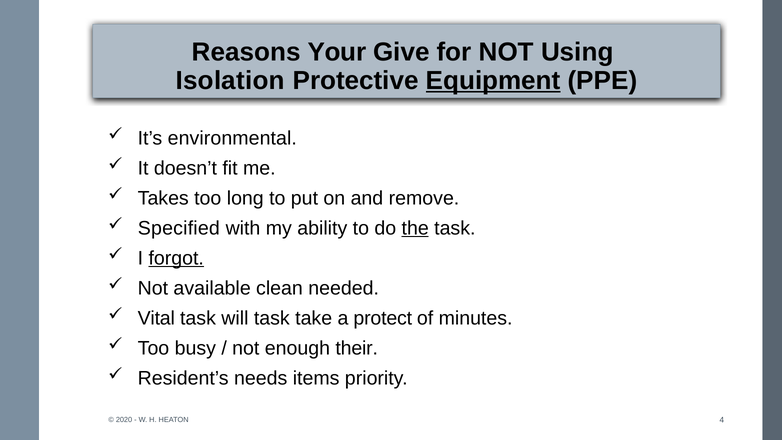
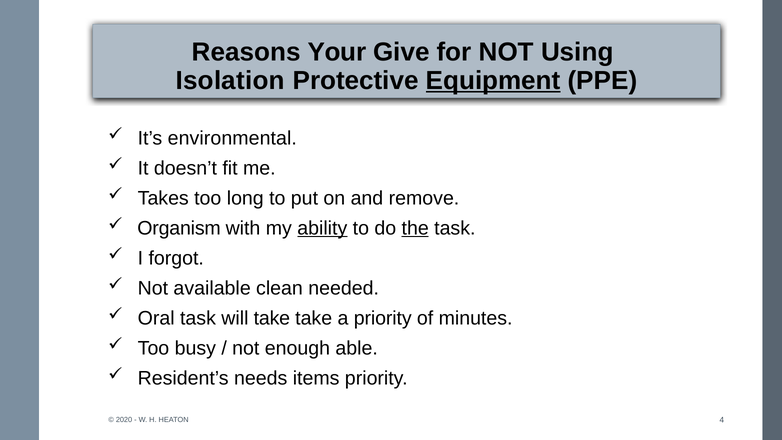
Specified: Specified -> Organism (179, 228)
ability underline: none -> present (322, 228)
forgot underline: present -> none (176, 258)
Vital: Vital -> Oral (156, 318)
will task: task -> take (272, 318)
a protect: protect -> priority (383, 318)
their: their -> able (357, 348)
